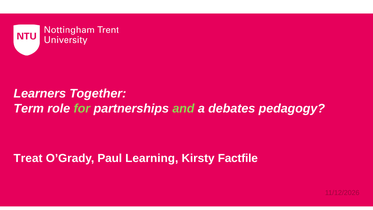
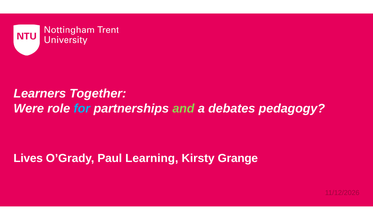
Term: Term -> Were (29, 108)
for colour: light green -> light blue (82, 108)
Treat: Treat -> Lives (28, 158)
Factfile: Factfile -> Grange (238, 158)
